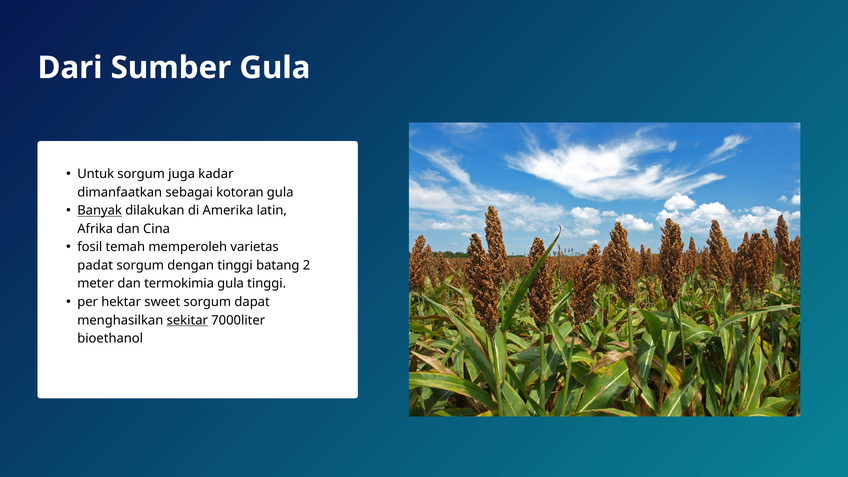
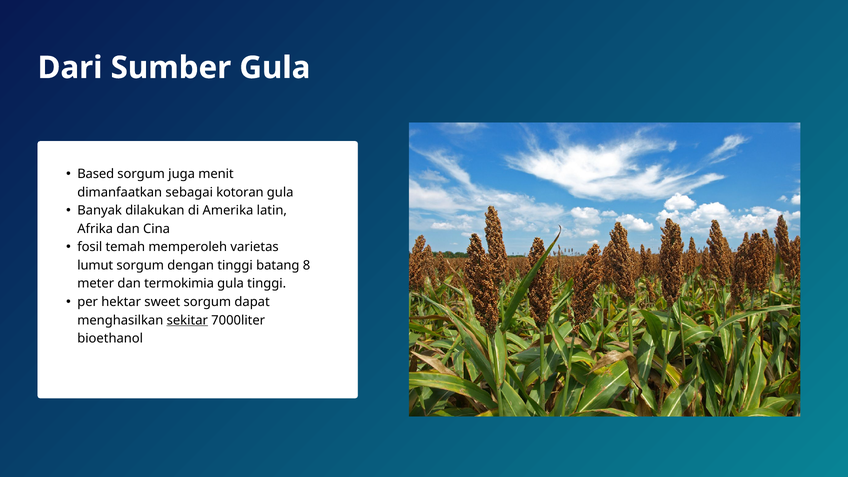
Untuk: Untuk -> Based (96, 174)
kadar: kadar -> menit (216, 174)
Banyak underline: present -> none (100, 211)
padat: padat -> lumut (95, 265)
2: 2 -> 8 (307, 265)
